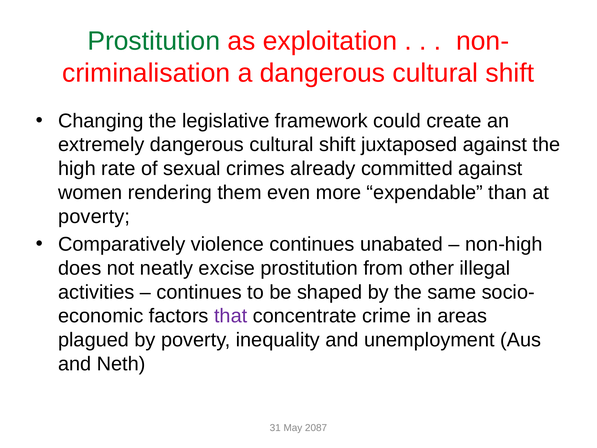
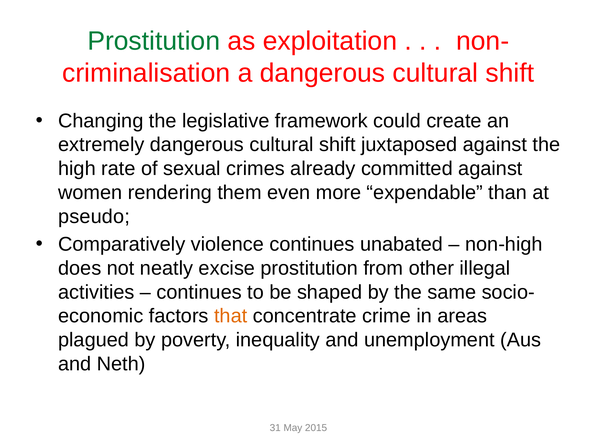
poverty: poverty -> pseudo (94, 216)
that colour: purple -> orange (231, 316)
2087: 2087 -> 2015 (316, 428)
